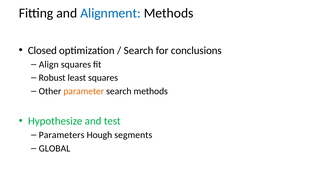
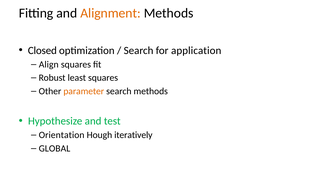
Alignment colour: blue -> orange (111, 13)
conclusions: conclusions -> application (196, 50)
Parameters: Parameters -> Orientation (62, 135)
segments: segments -> iteratively (133, 135)
